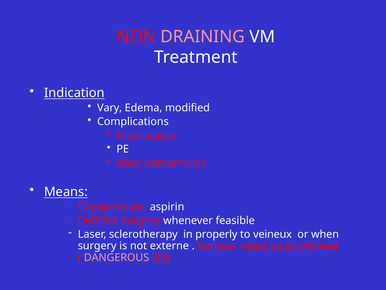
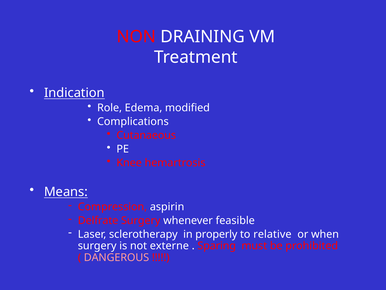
DRAINING colour: pink -> white (203, 37)
Vary: Vary -> Role (110, 108)
Inconstante: Inconstante -> Cutanaeous (146, 135)
veineux: veineux -> relative (272, 234)
Venous: Venous -> Sparing (217, 245)
